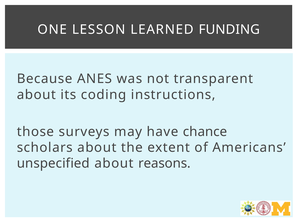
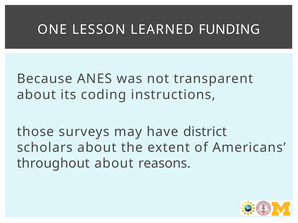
chance: chance -> district (205, 132)
unspecified: unspecified -> throughout (53, 164)
